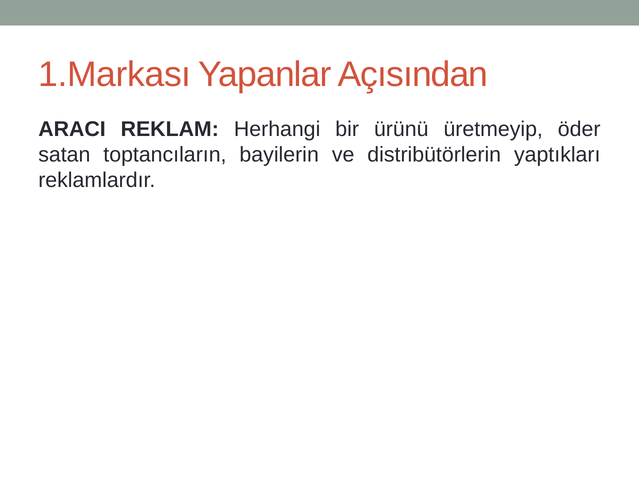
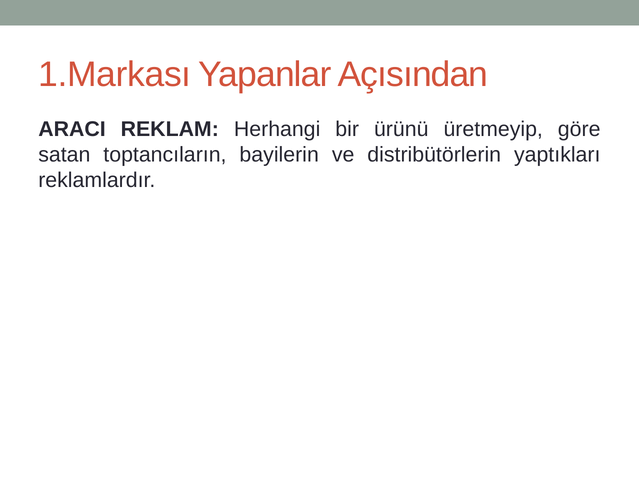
öder: öder -> göre (579, 129)
